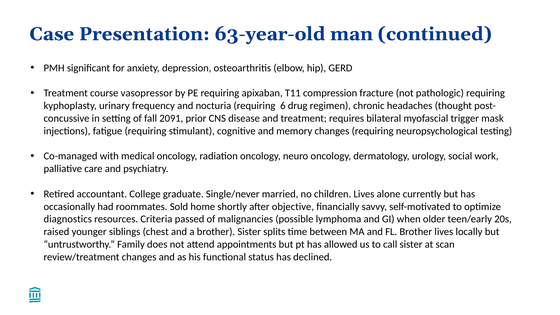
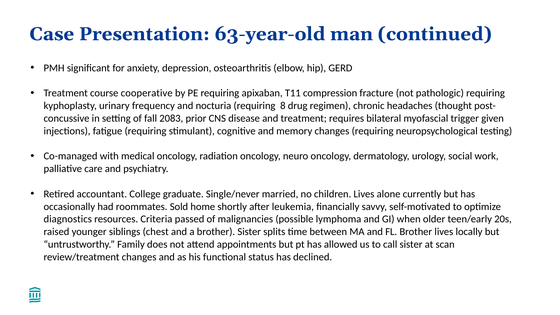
vasopressor: vasopressor -> cooperative (147, 93)
6: 6 -> 8 (283, 106)
2091: 2091 -> 2083 (171, 118)
mask: mask -> given (493, 118)
objective: objective -> leukemia (293, 207)
